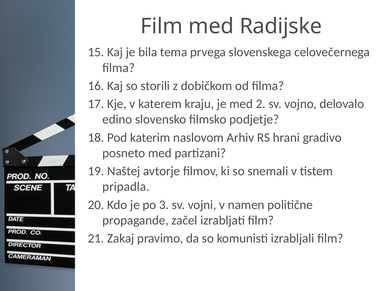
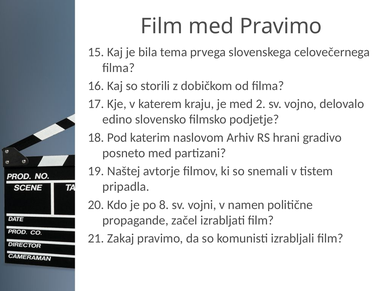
med Radijske: Radijske -> Pravimo (281, 26)
3: 3 -> 8 (164, 205)
